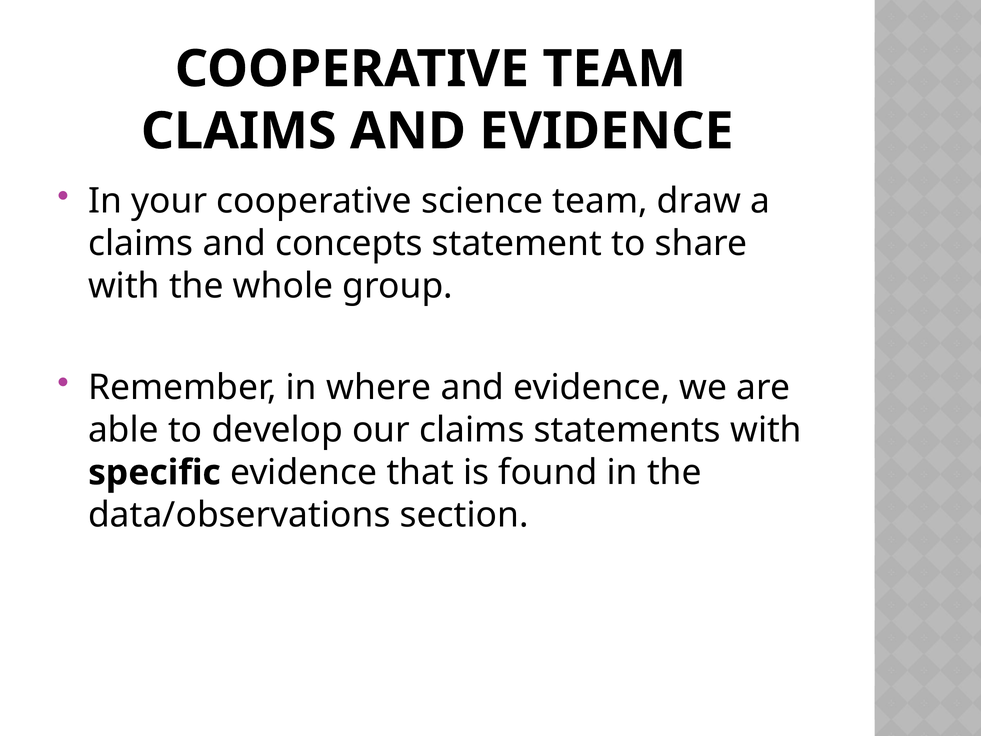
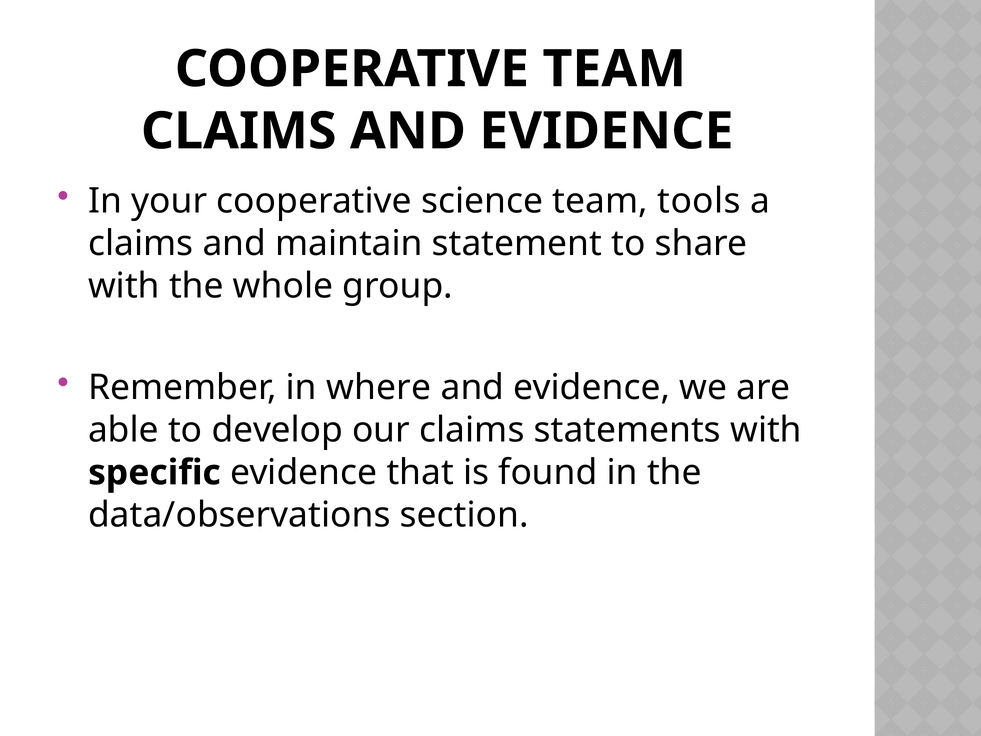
draw: draw -> tools (699, 201)
concepts: concepts -> maintain (349, 244)
